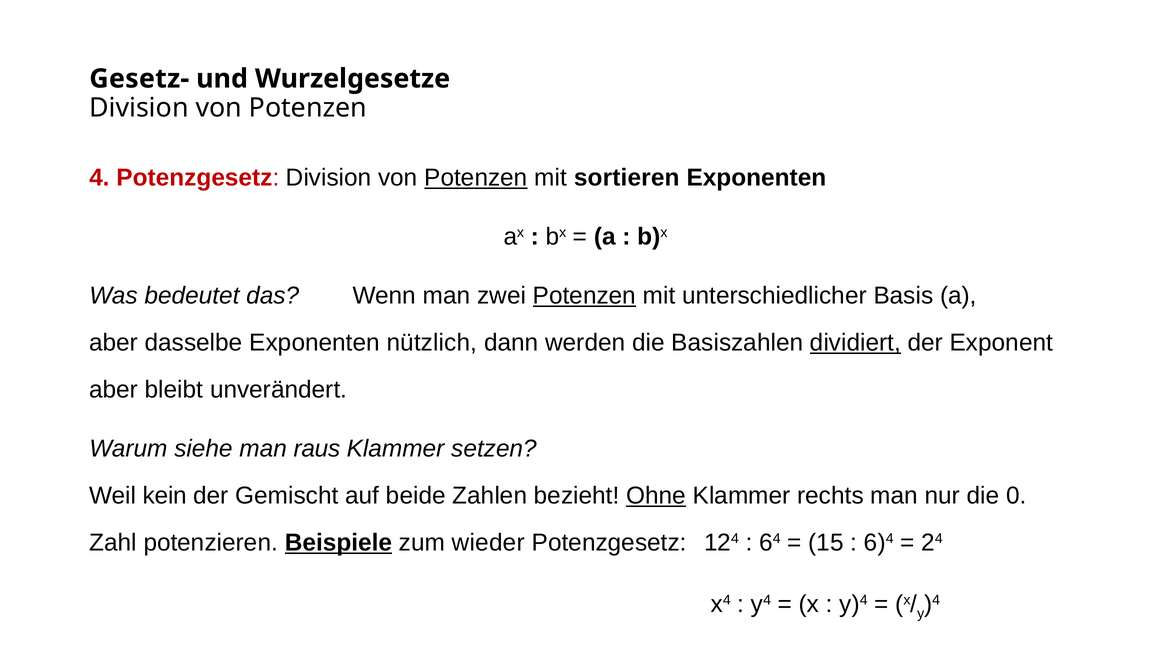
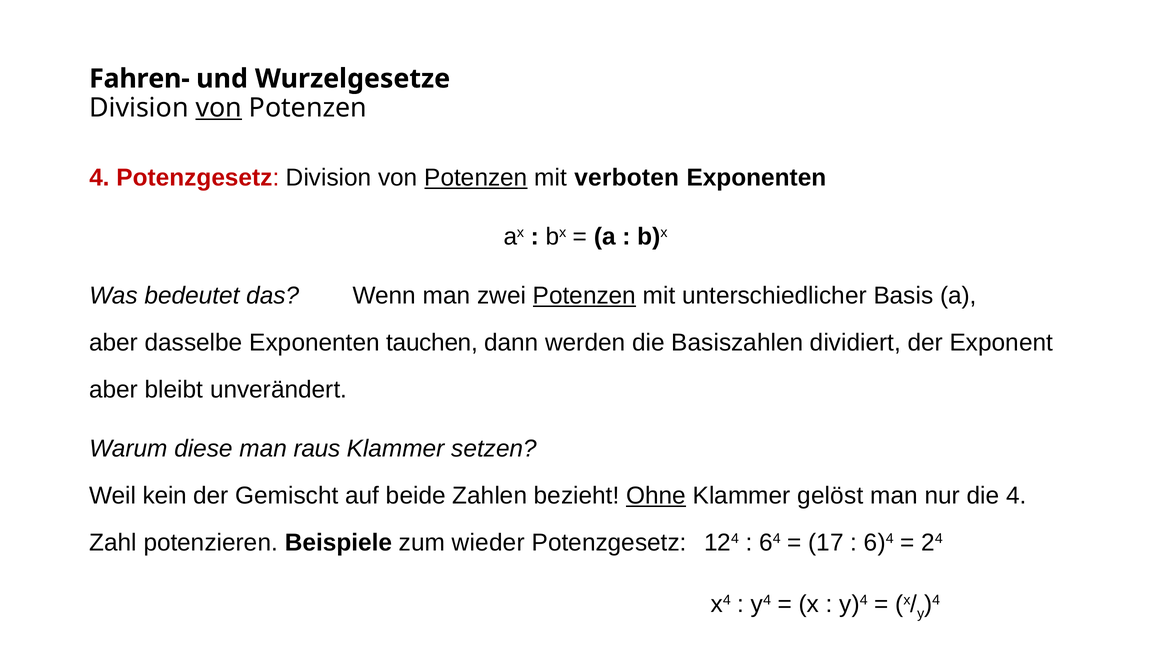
Gesetz-: Gesetz- -> Fahren- (139, 79)
von underline: none -> present (219, 108)
sortieren: sortieren -> verboten (627, 177)
nützlich: nützlich -> tauchen (432, 343)
dividiert underline: present -> none (855, 343)
siehe: siehe -> diese (203, 448)
rechts: rechts -> gelöst (830, 495)
die 0: 0 -> 4 (1016, 495)
Beispiele underline: present -> none (338, 542)
15: 15 -> 17 (826, 542)
